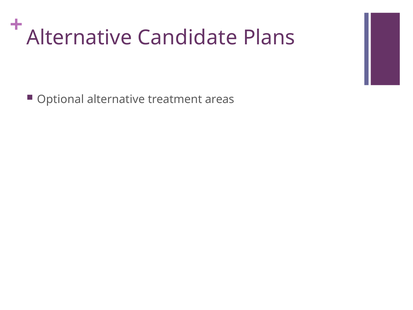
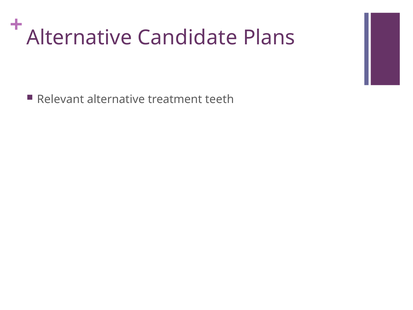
Optional: Optional -> Relevant (61, 99)
areas: areas -> teeth (220, 99)
